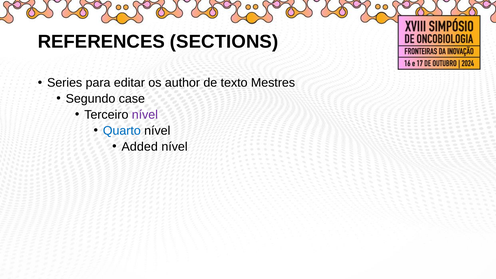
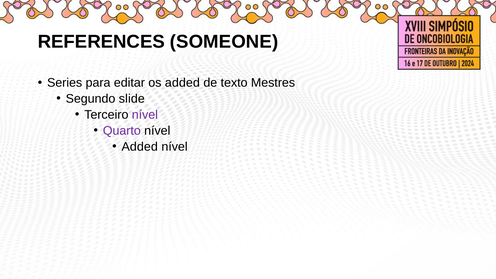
SECTIONS: SECTIONS -> SOMEONE (224, 42)
os author: author -> added (182, 83)
case: case -> slide (132, 99)
Quarto colour: blue -> purple (122, 131)
